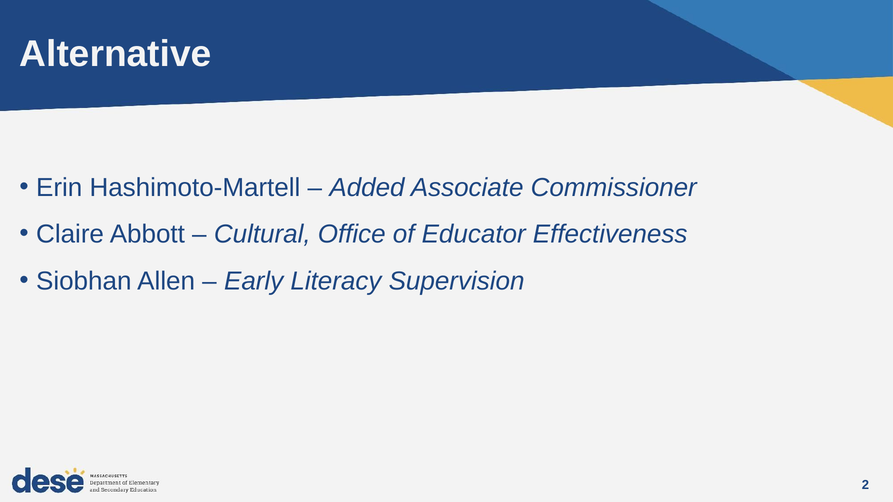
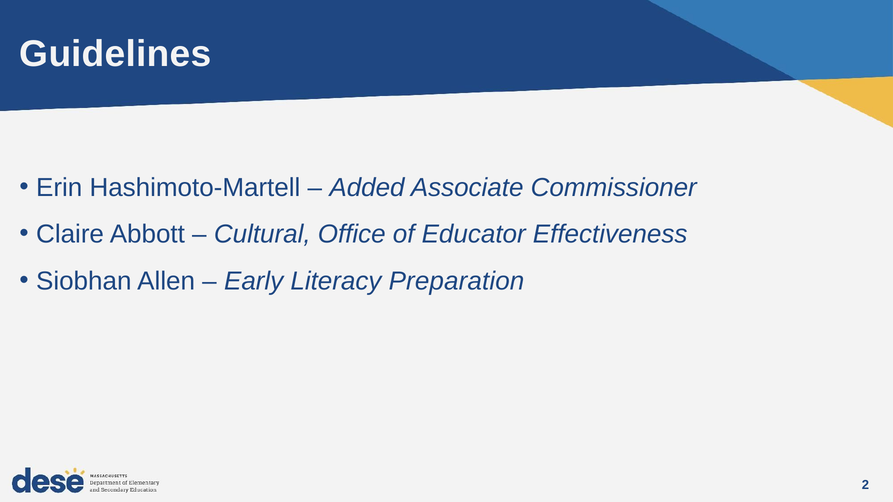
Alternative: Alternative -> Guidelines (115, 54)
Supervision: Supervision -> Preparation (456, 281)
